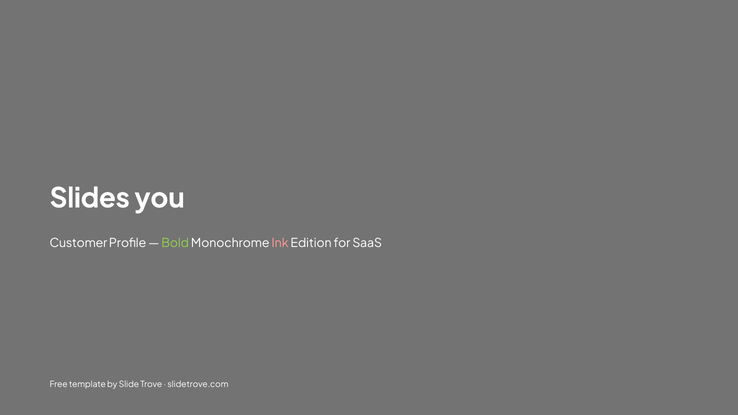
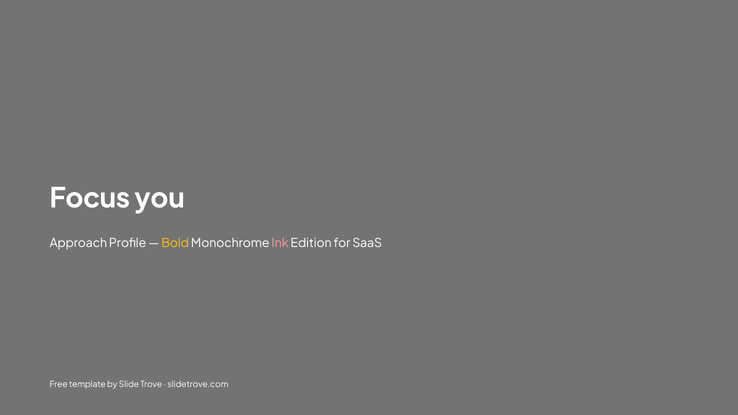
Slides: Slides -> Focus (90, 198)
Customer: Customer -> Approach (78, 243)
Bold colour: light green -> yellow (175, 243)
